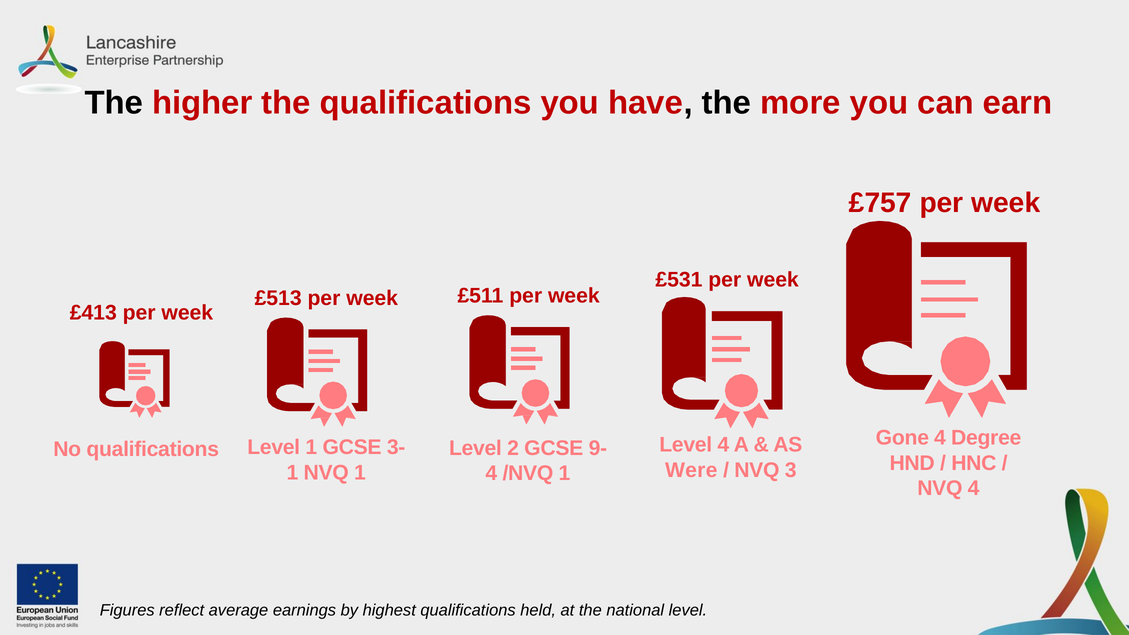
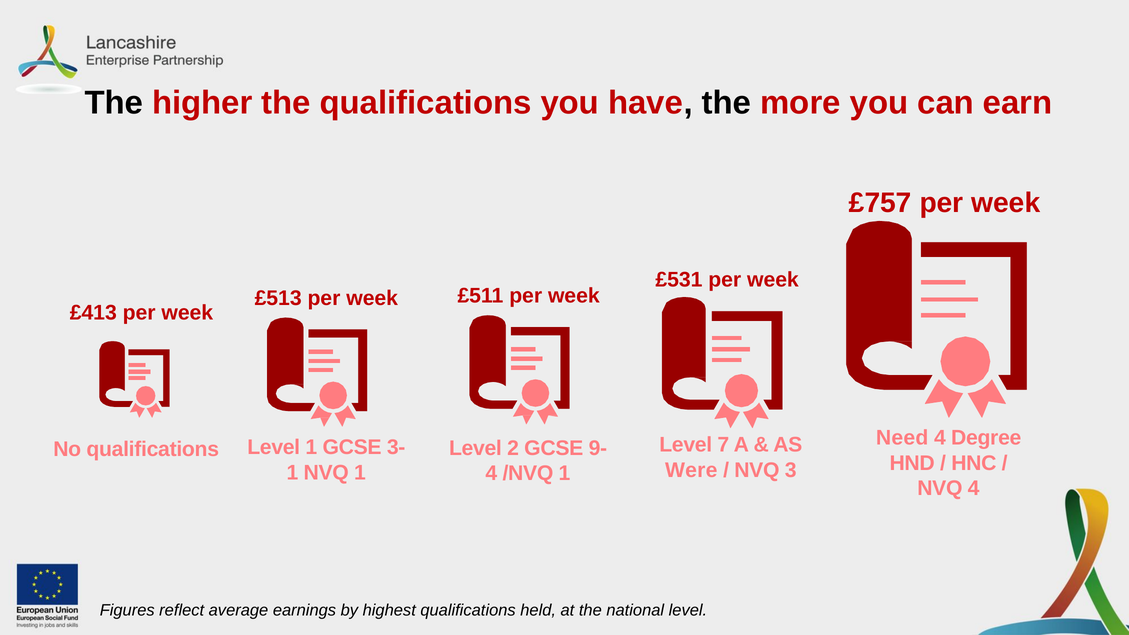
Gone: Gone -> Need (902, 438)
Level 4: 4 -> 7 (723, 445)
